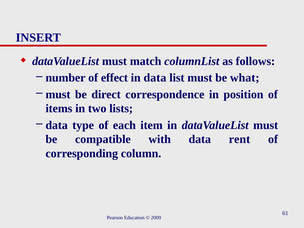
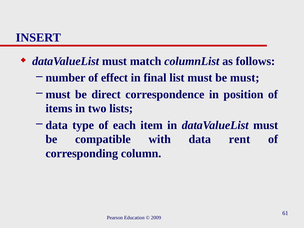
in data: data -> final (155, 78)
be what: what -> must (245, 78)
